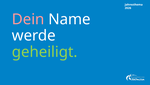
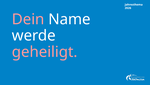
geheiligt colour: light green -> pink (45, 52)
